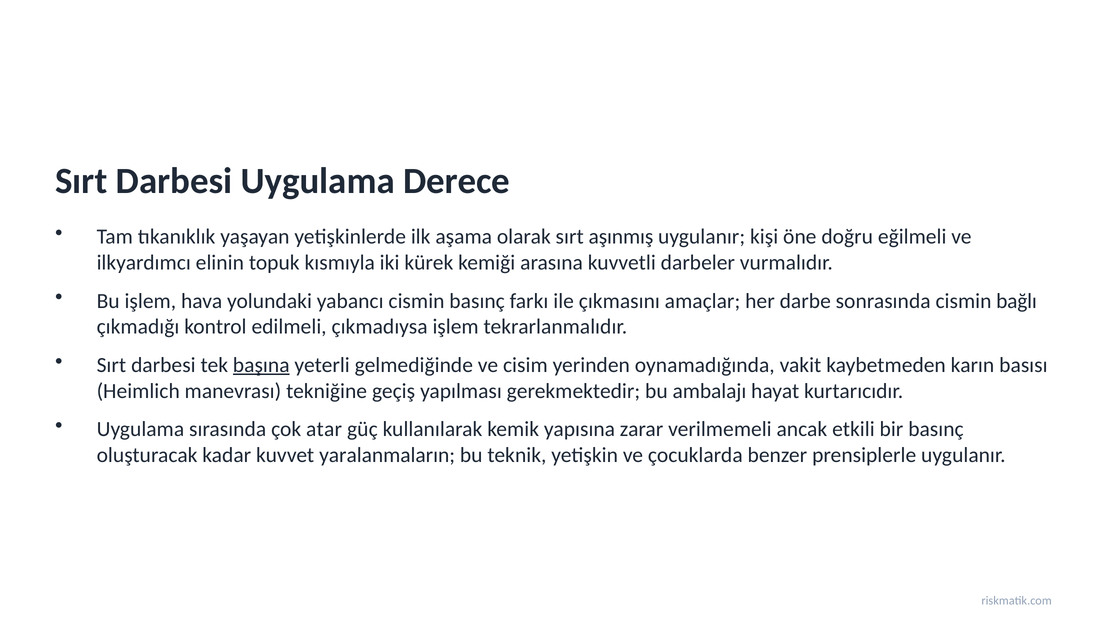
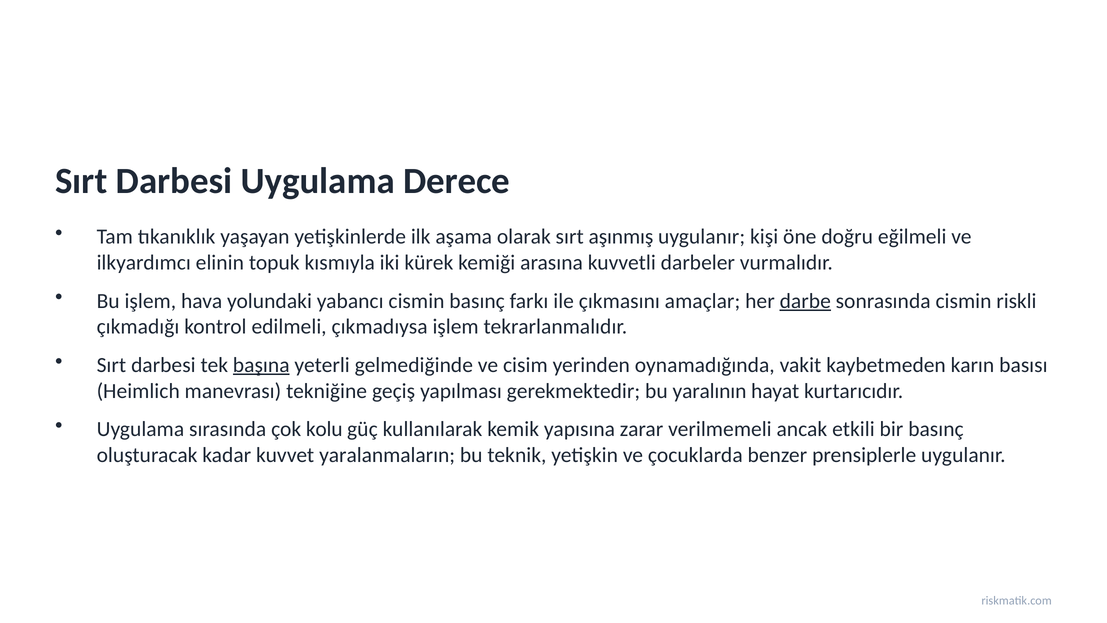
darbe underline: none -> present (805, 301)
bağlı: bağlı -> riskli (1016, 301)
ambalajı: ambalajı -> yaralının (710, 391)
atar: atar -> kolu (324, 429)
